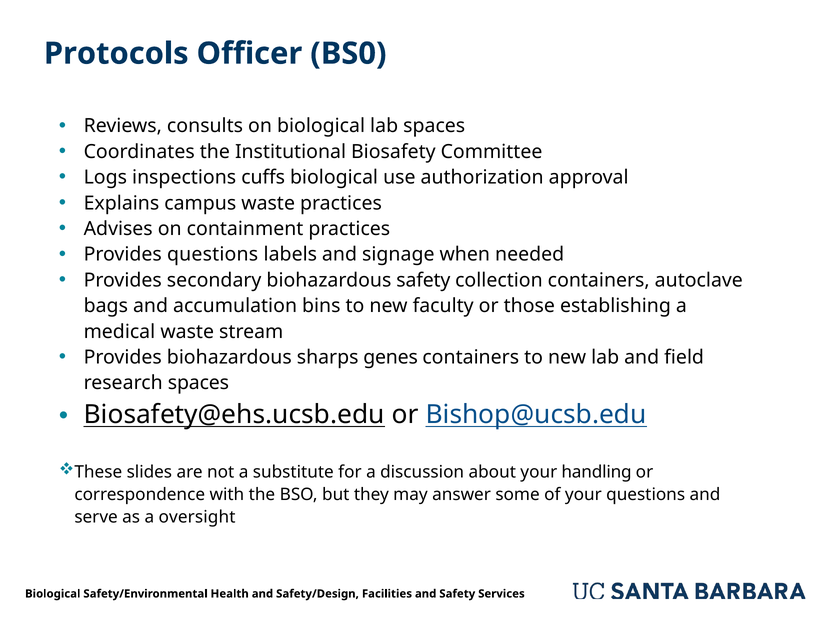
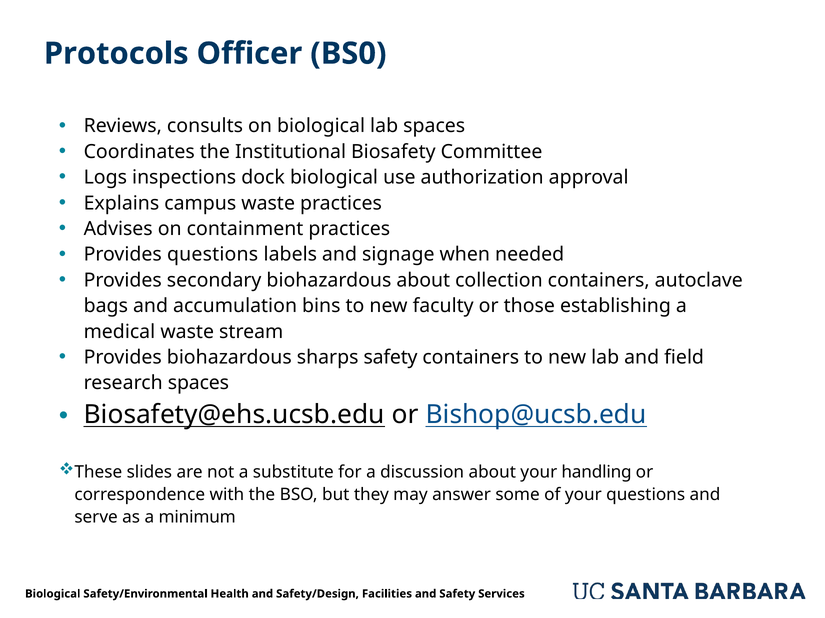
cuffs: cuffs -> dock (263, 178)
biohazardous safety: safety -> about (423, 281)
sharps genes: genes -> safety (391, 358)
oversight: oversight -> minimum (197, 518)
